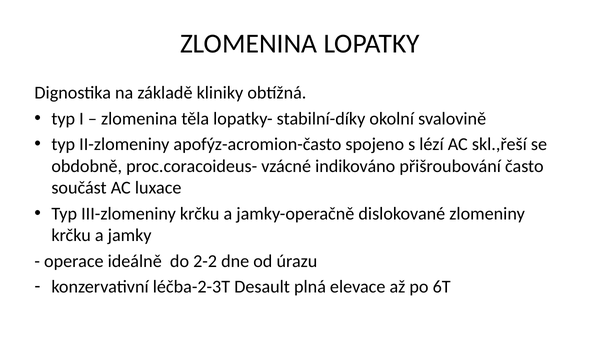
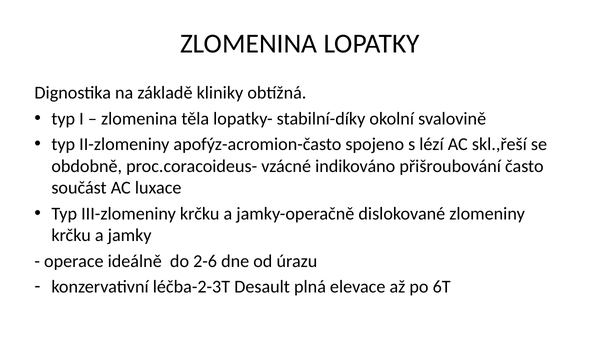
2-2: 2-2 -> 2-6 (205, 261)
